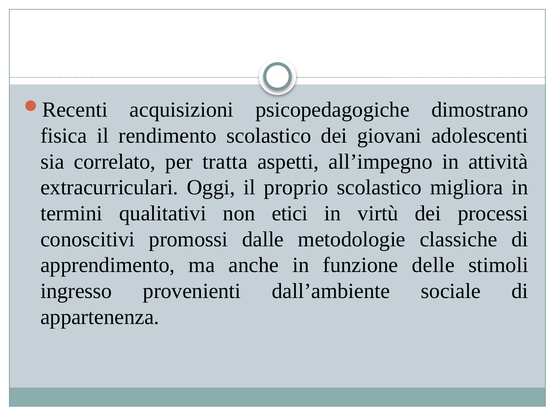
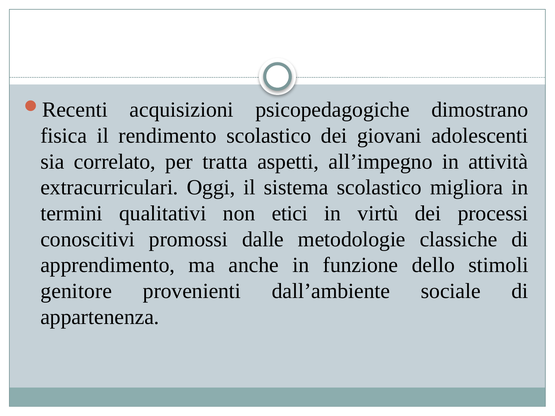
proprio: proprio -> sistema (296, 188)
delle: delle -> dello (433, 265)
ingresso: ingresso -> genitore (76, 291)
